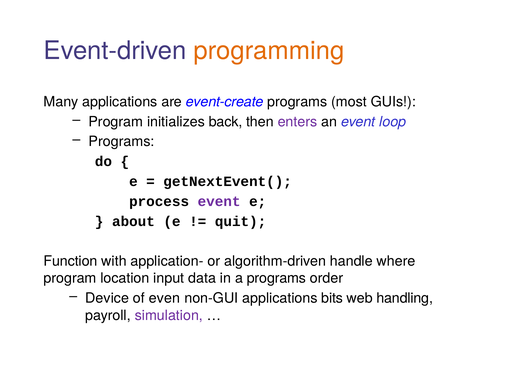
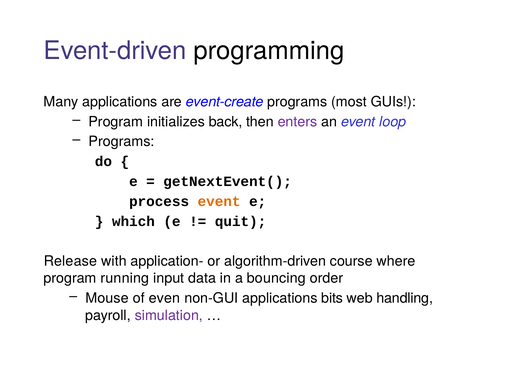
programming colour: orange -> black (269, 51)
event colour: purple -> orange (219, 202)
about: about -> which (133, 222)
Function: Function -> Release (70, 262)
handle: handle -> course (351, 262)
location: location -> running (125, 279)
a programs: programs -> bouncing (276, 279)
Device: Device -> Mouse (107, 299)
